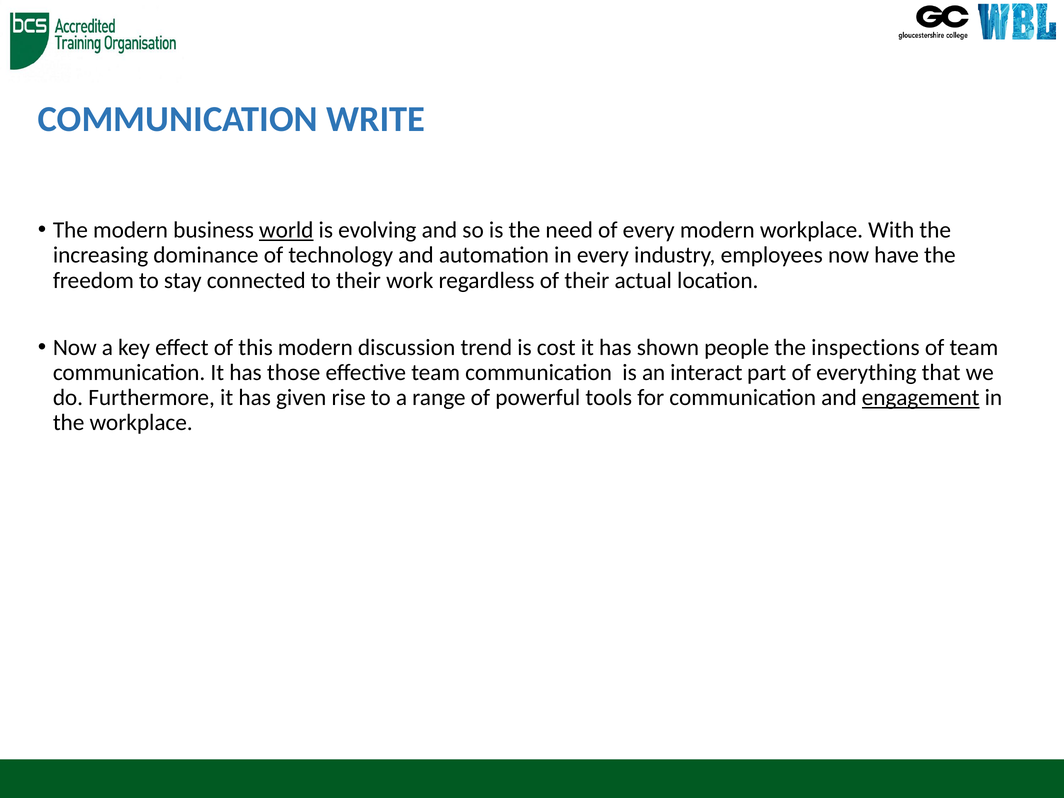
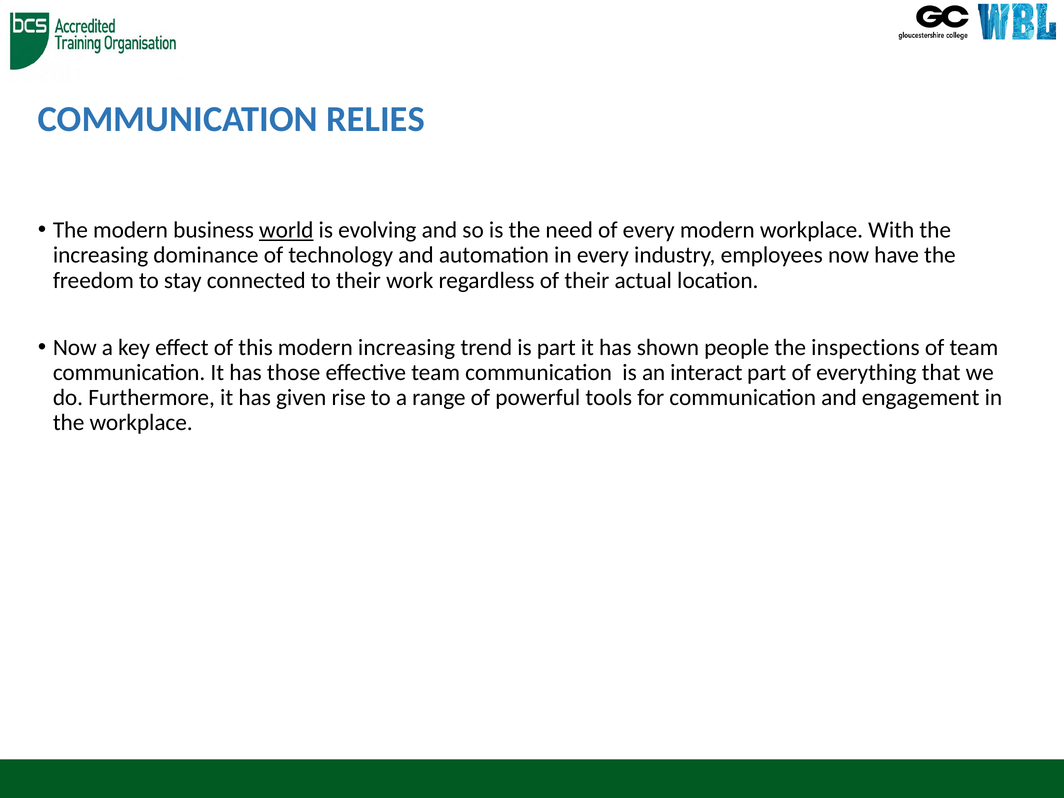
WRITE: WRITE -> RELIES (376, 119)
modern discussion: discussion -> increasing (407, 347)
is cost: cost -> part (556, 347)
engagement underline: present -> none (921, 398)
